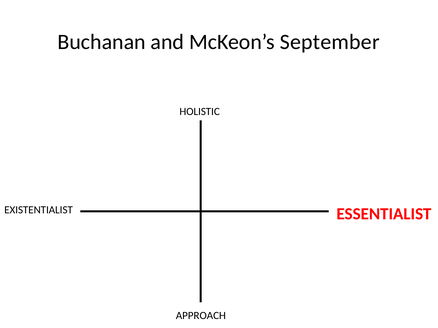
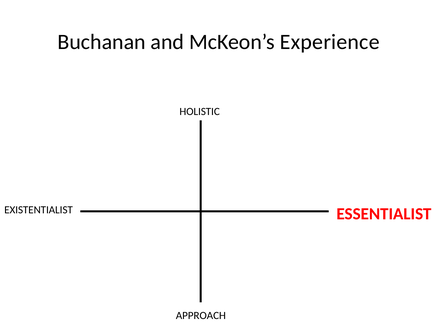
September: September -> Experience (330, 42)
